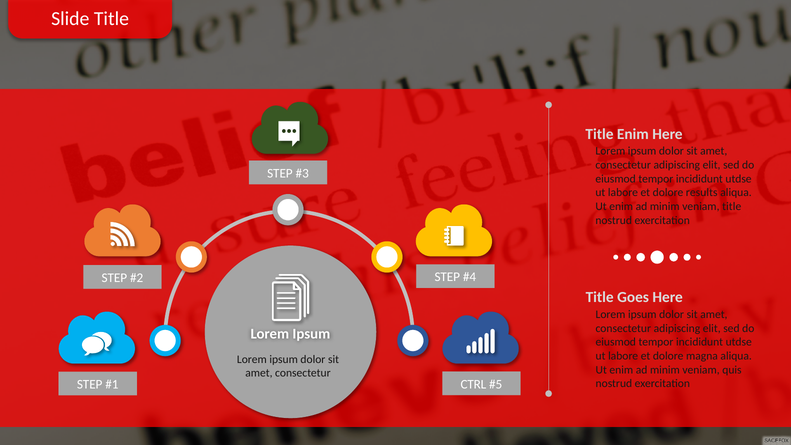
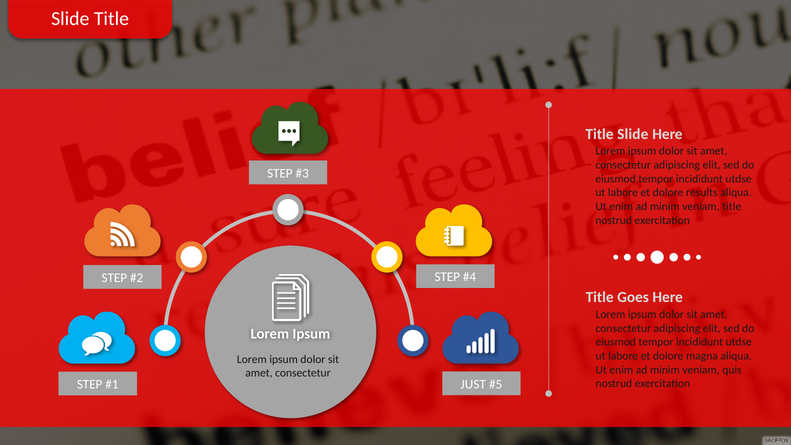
Title Enim: Enim -> Slide (633, 134)
CTRL: CTRL -> JUST (473, 384)
